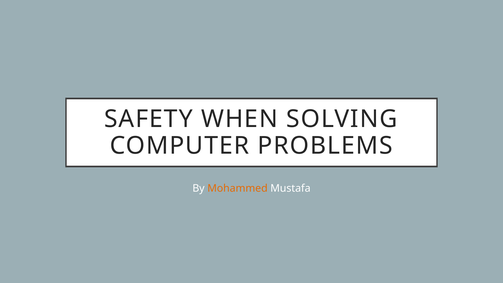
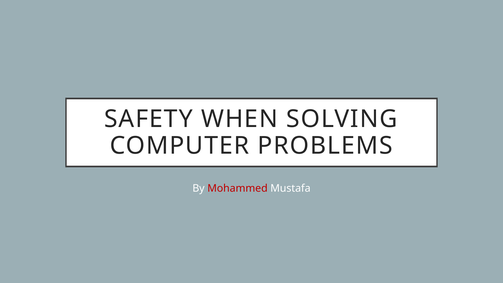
Mohammed colour: orange -> red (237, 188)
